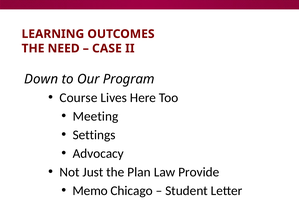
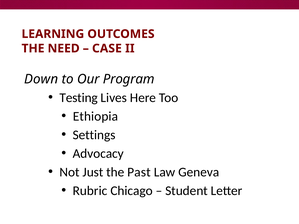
Course: Course -> Testing (79, 98)
Meeting: Meeting -> Ethiopia (95, 116)
Plan: Plan -> Past (139, 172)
Provide: Provide -> Geneva (199, 172)
Memo: Memo -> Rubric (90, 191)
